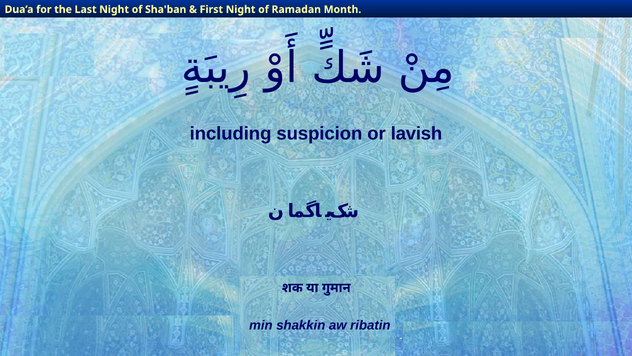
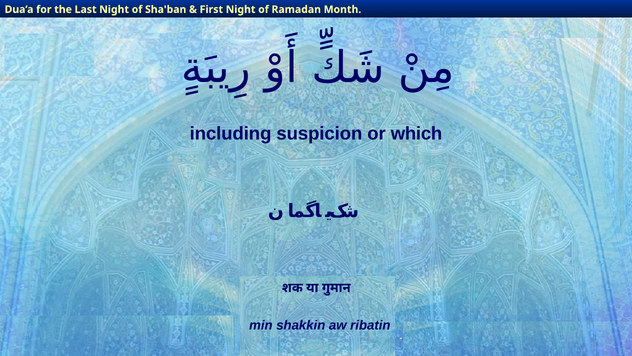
lavish: lavish -> which (416, 133)
